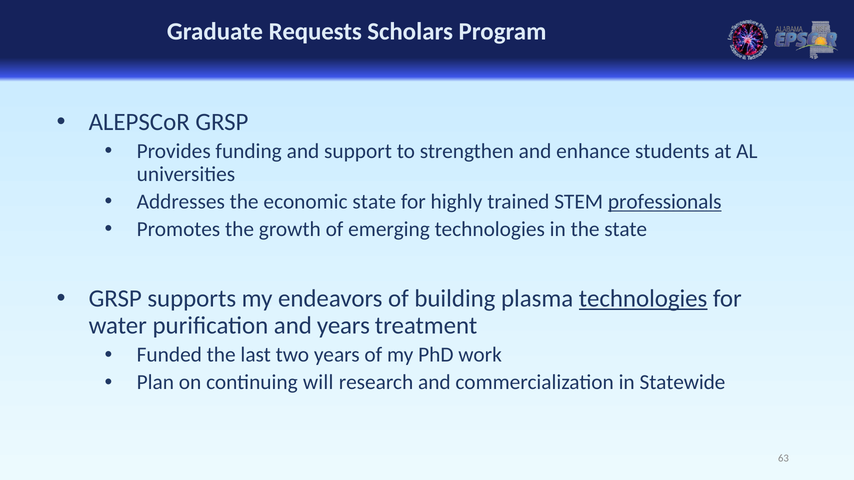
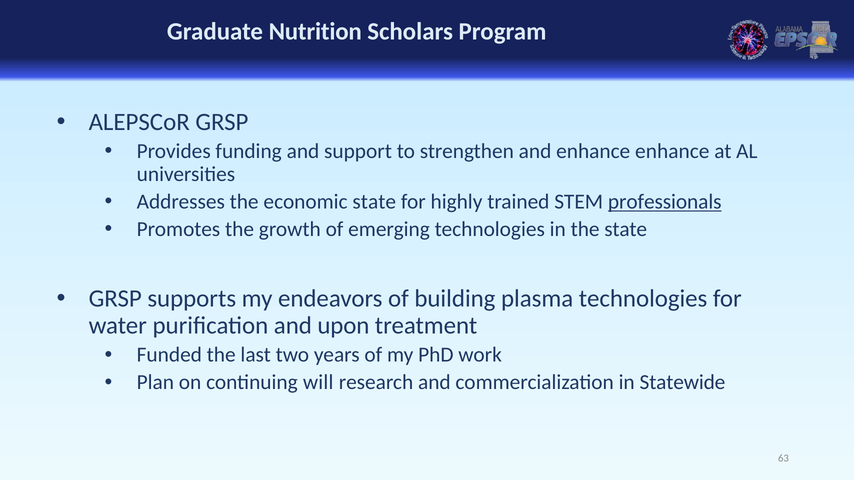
Requests: Requests -> Nutrition (315, 31)
enhance students: students -> enhance (672, 151)
technologies underline: present -> none (643, 299)
and years: years -> upon (343, 326)
